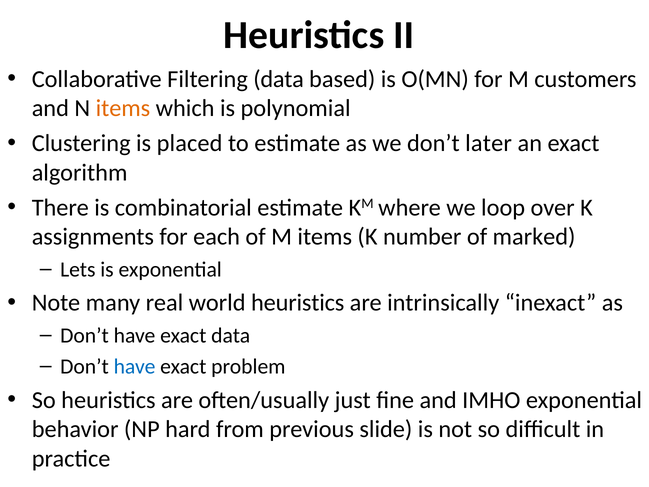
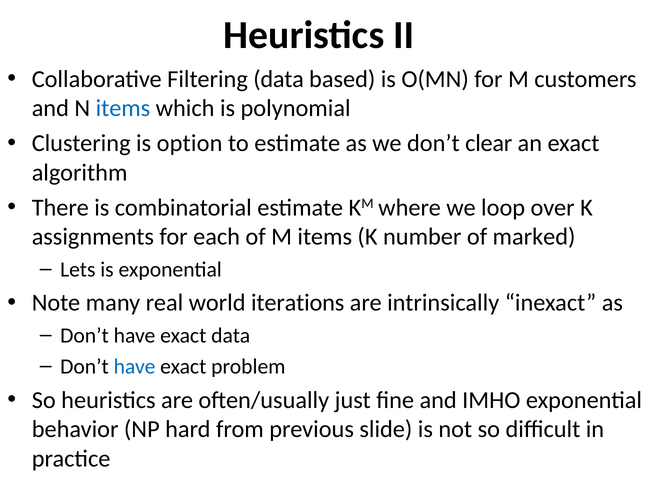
items colour: orange -> blue (123, 108)
placed: placed -> option (190, 143)
later: later -> clear (489, 143)
world heuristics: heuristics -> iterations (298, 303)
